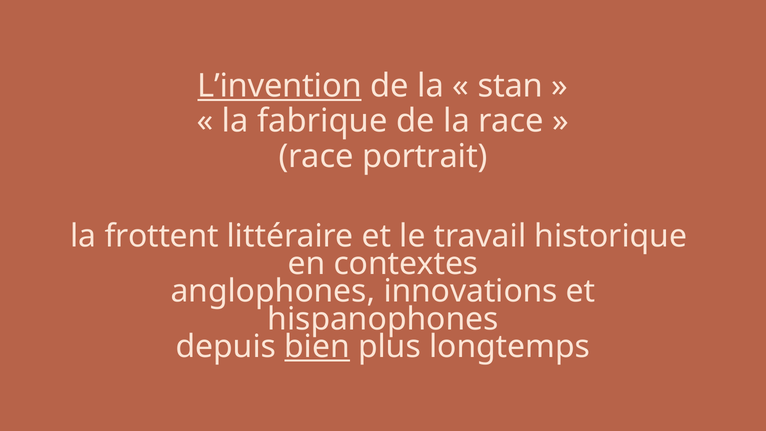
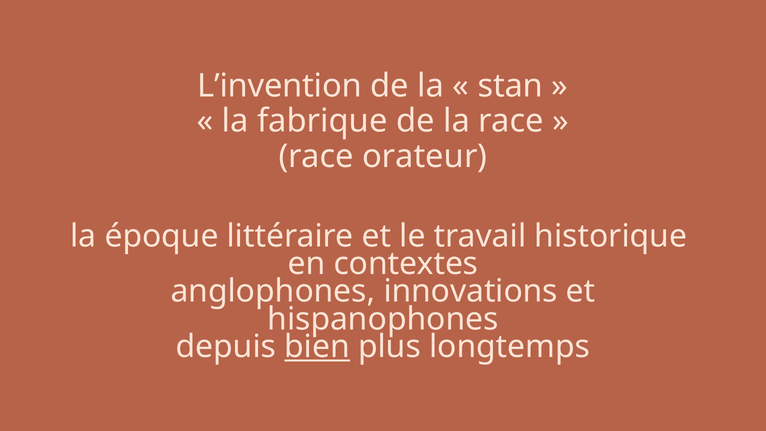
L’invention underline: present -> none (280, 86)
portrait: portrait -> orateur (425, 156)
frottent: frottent -> époque (162, 236)
